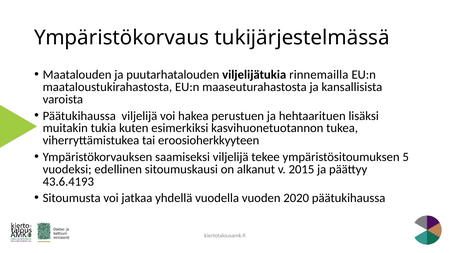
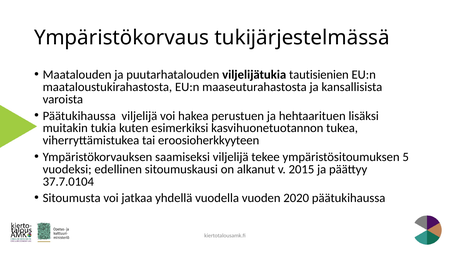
rinnemailla: rinnemailla -> tautisienien (319, 75)
43.6.4193: 43.6.4193 -> 37.7.0104 (68, 182)
